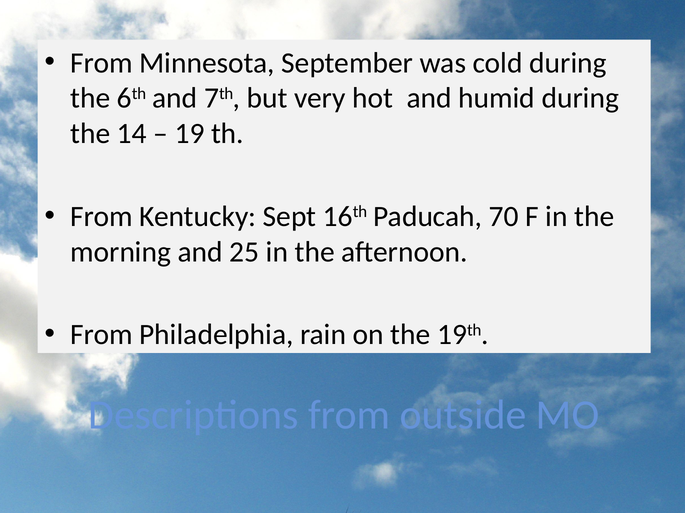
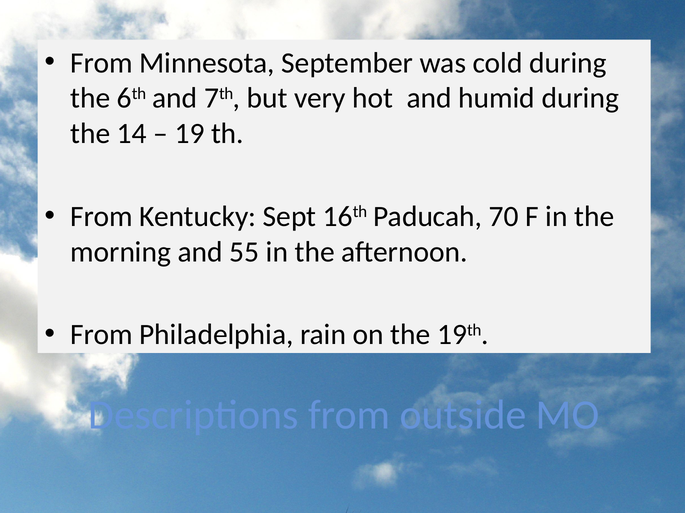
25: 25 -> 55 (244, 252)
